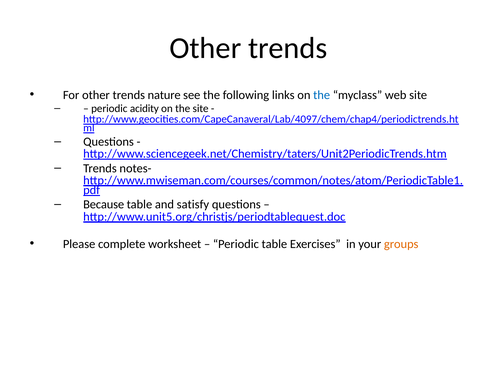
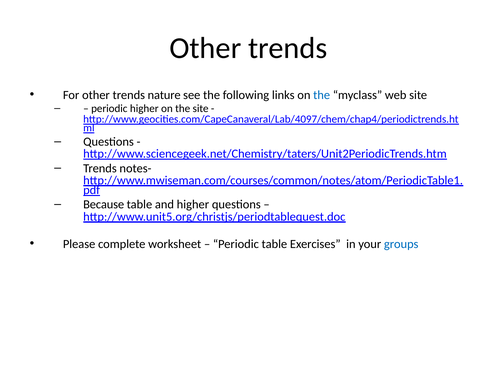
periodic acidity: acidity -> higher (144, 108)
and satisfy: satisfy -> higher (193, 204)
groups colour: orange -> blue (401, 244)
